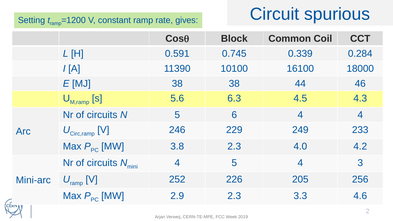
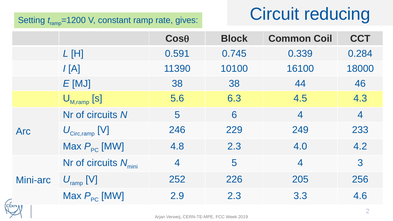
spurious: spurious -> reducing (337, 14)
3.8: 3.8 -> 4.8 (177, 146)
